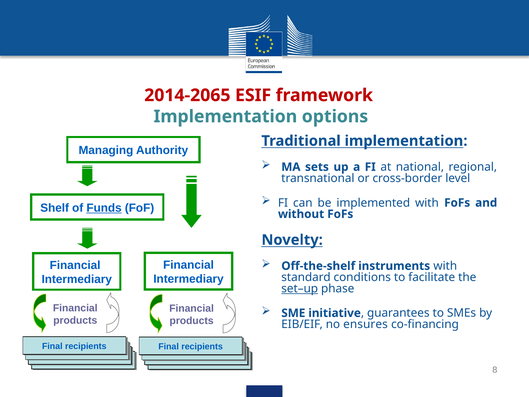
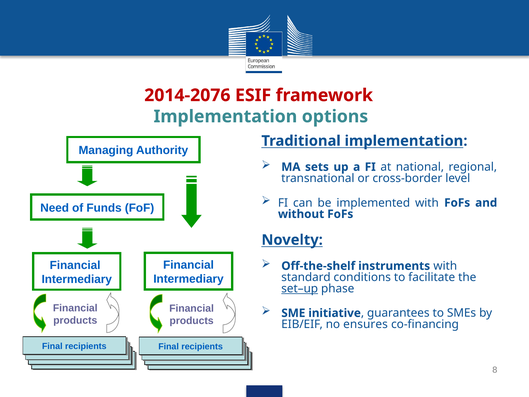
2014-2065: 2014-2065 -> 2014-2076 (187, 95)
Shelf: Shelf -> Need (55, 208)
Funds underline: present -> none (104, 208)
